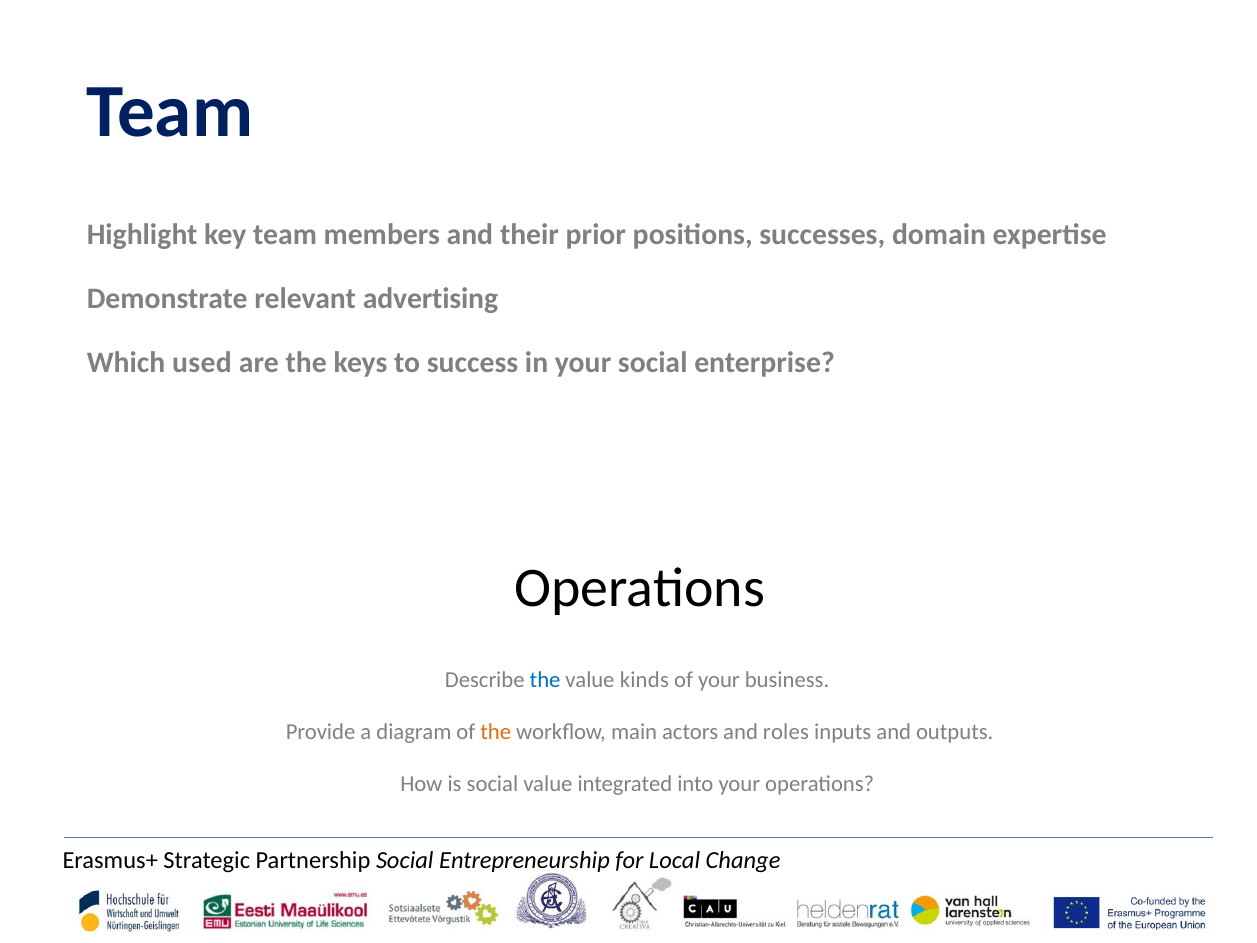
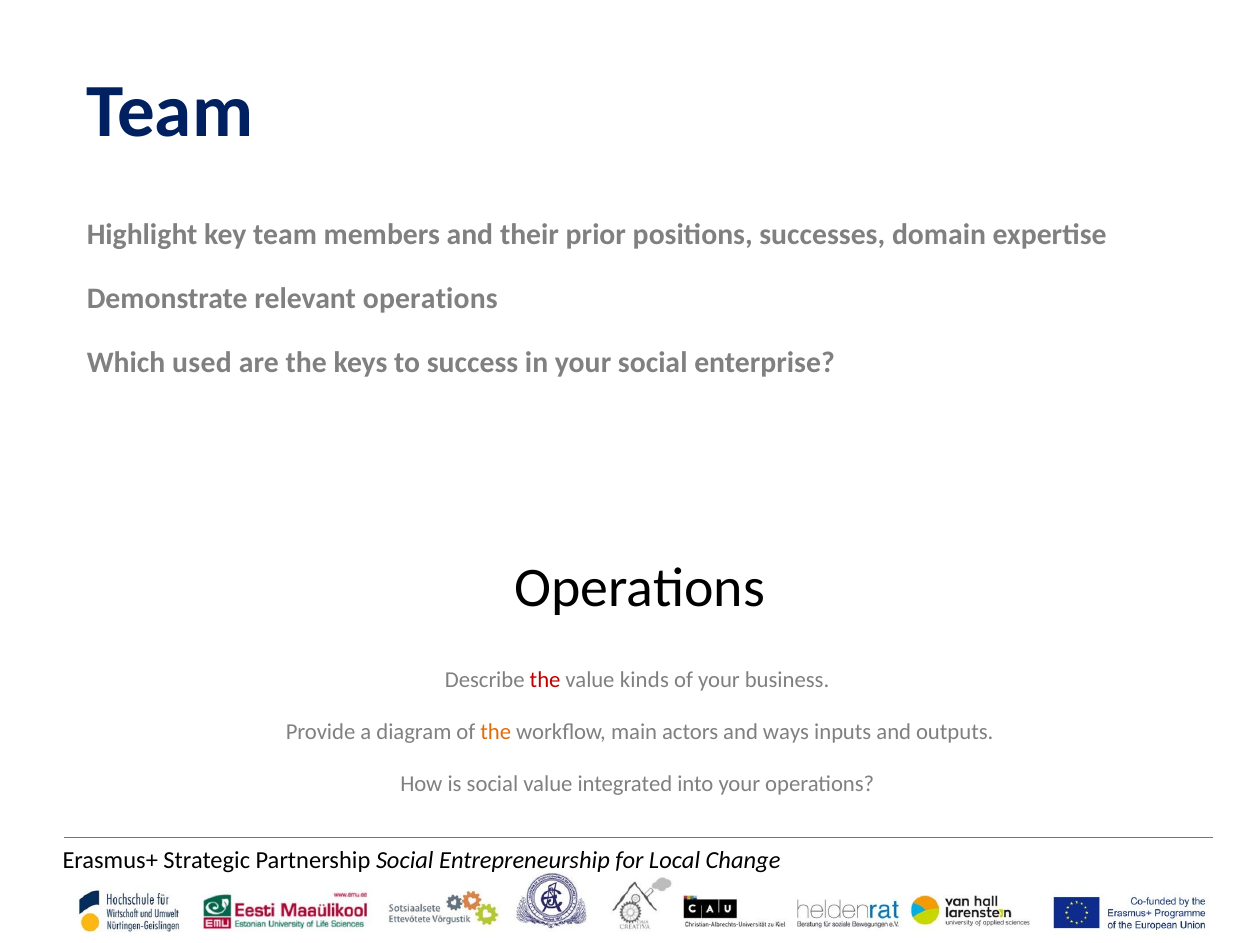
relevant advertising: advertising -> operations (430, 299)
the colour: blue -> red (545, 680)
roles: roles -> ways (786, 732)
